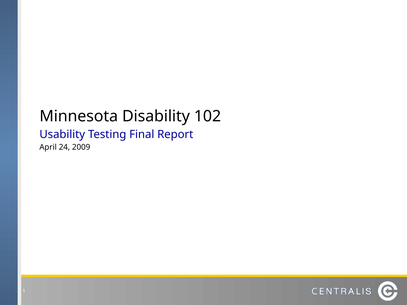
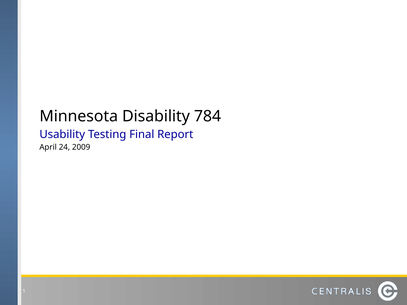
102: 102 -> 784 (208, 116)
